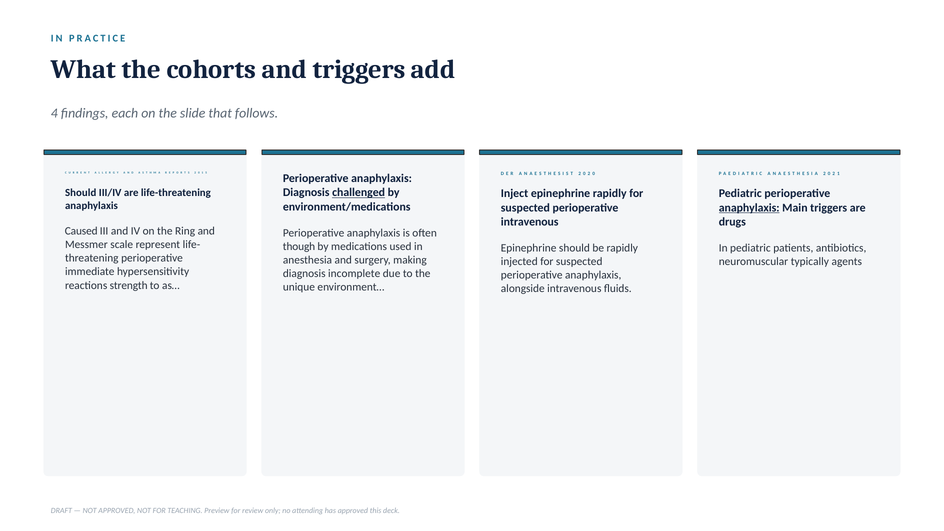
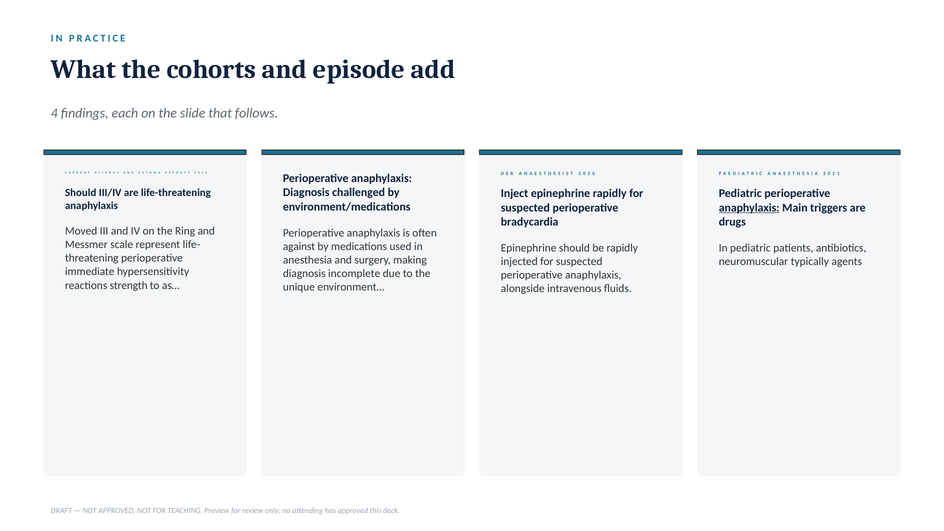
and triggers: triggers -> episode (359, 69)
challenged underline: present -> none (359, 193)
intravenous: intravenous -> bradycardia (530, 222)
Caused: Caused -> Moved (81, 231)
though: though -> against (299, 246)
